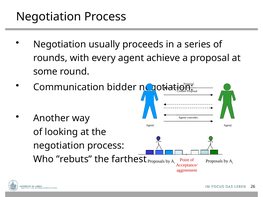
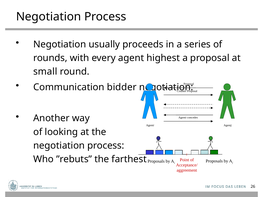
achieve: achieve -> highest (163, 58)
some: some -> small (45, 72)
